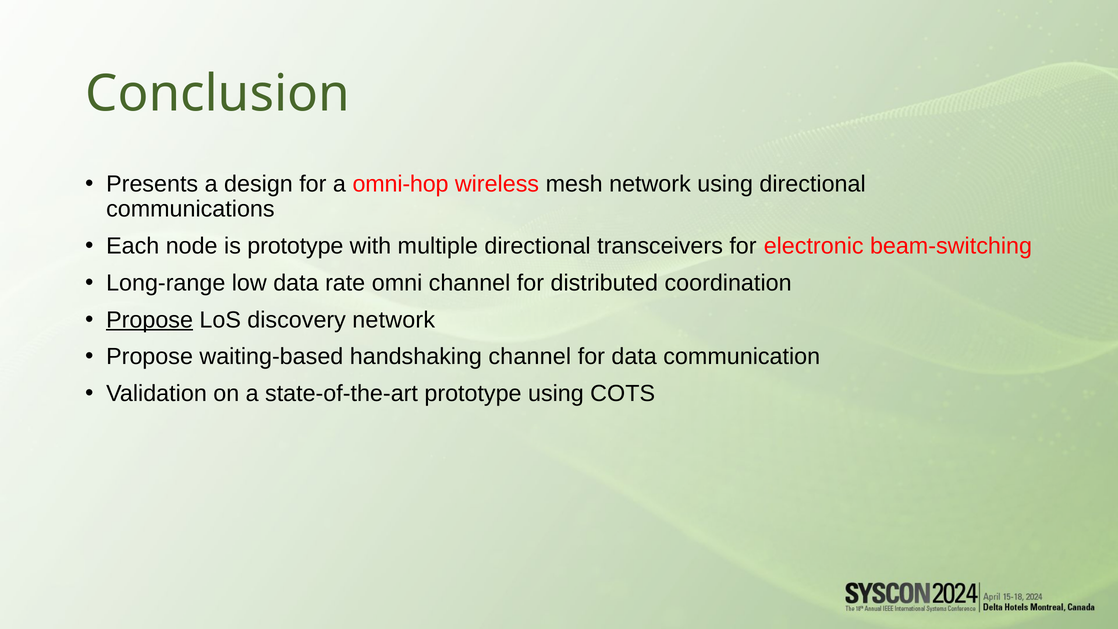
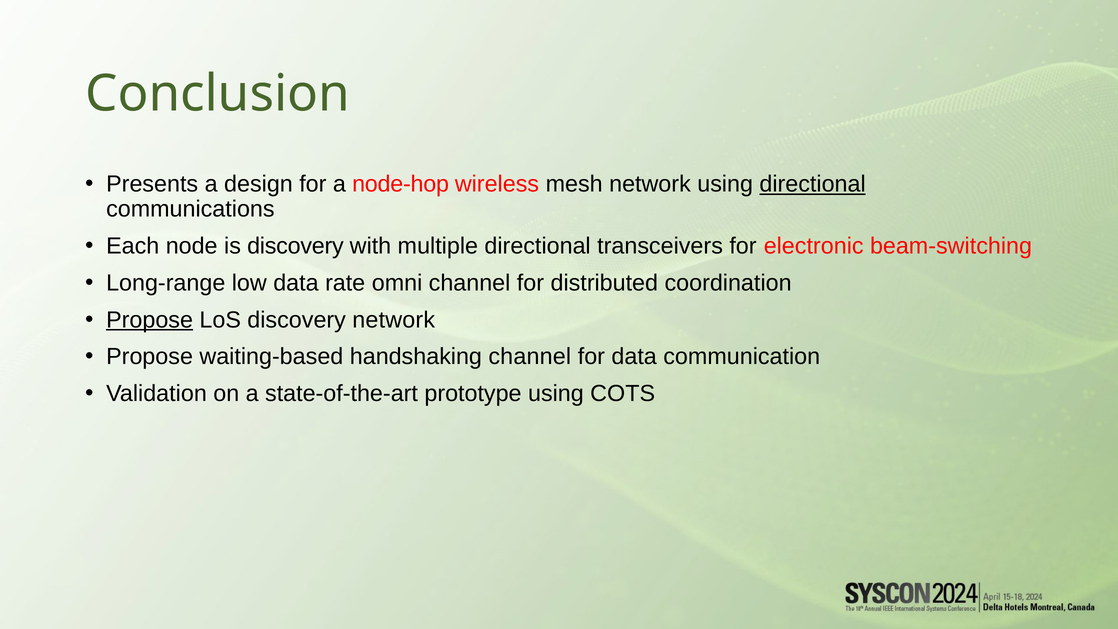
omni-hop: omni-hop -> node-hop (401, 184)
directional underline: none -> present (813, 184)
is prototype: prototype -> discovery (295, 246)
